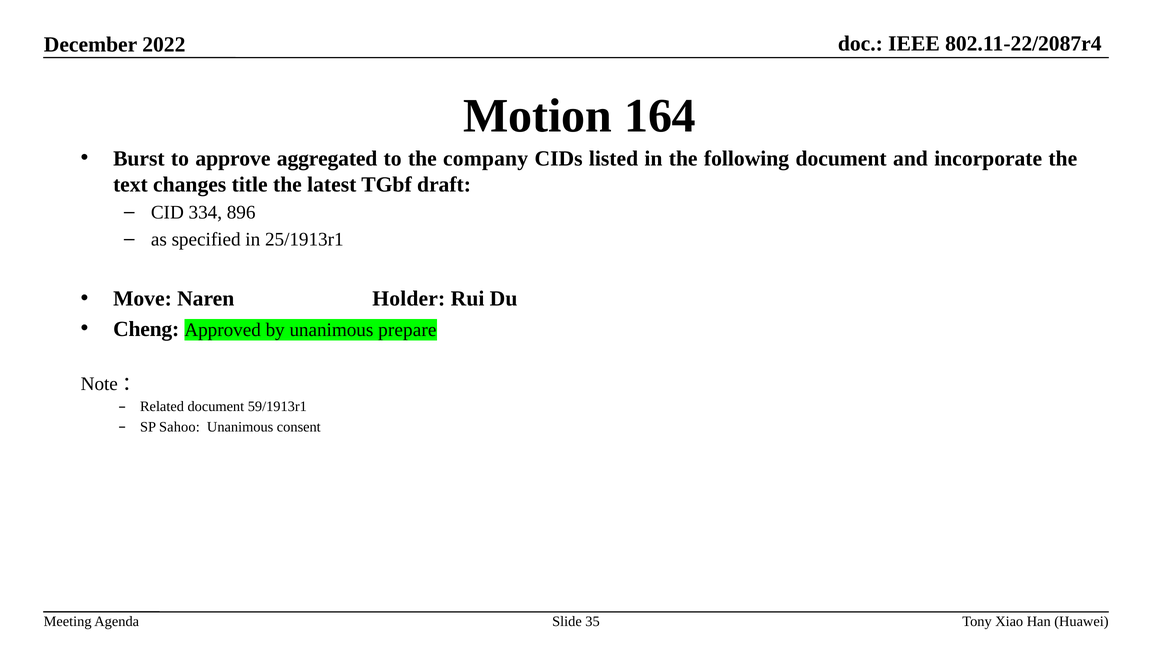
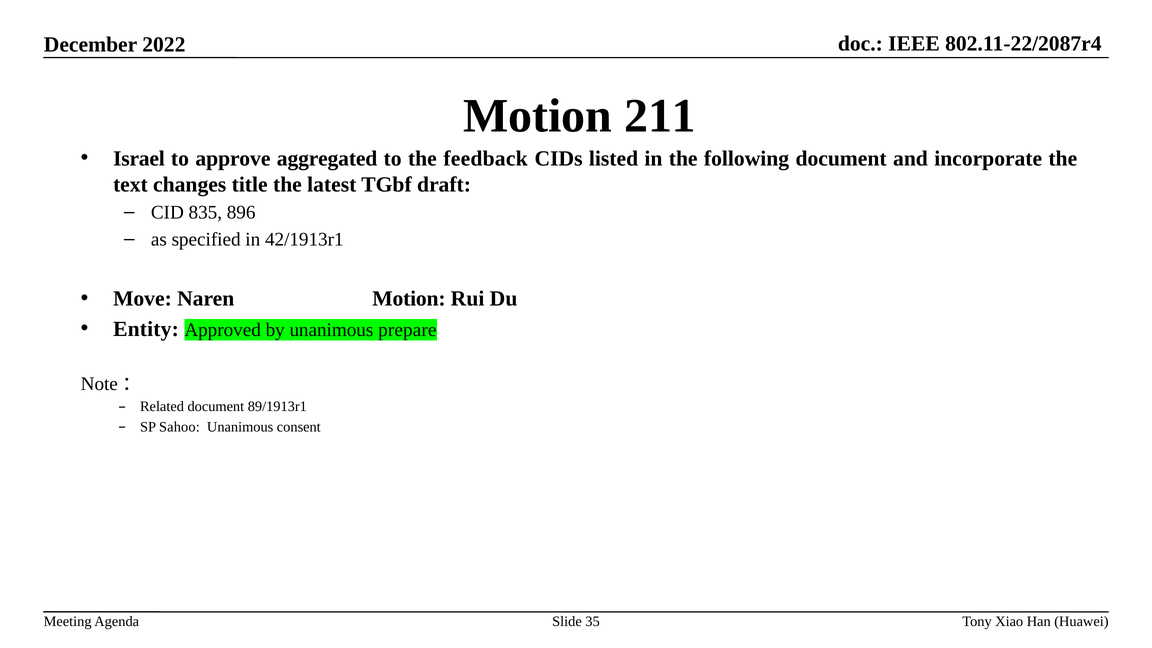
164: 164 -> 211 (660, 116)
Burst: Burst -> Israel (139, 158)
company: company -> feedback (486, 158)
334: 334 -> 835 (205, 213)
25/1913r1: 25/1913r1 -> 42/1913r1 (304, 239)
Naren Holder: Holder -> Motion (409, 299)
Cheng: Cheng -> Entity (146, 329)
59/1913r1: 59/1913r1 -> 89/1913r1 (277, 407)
